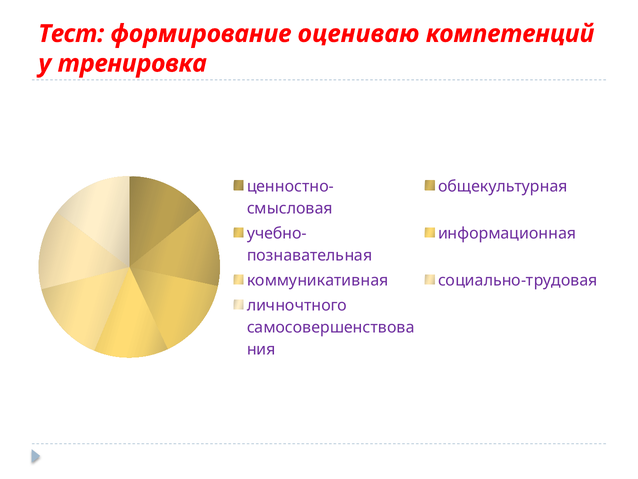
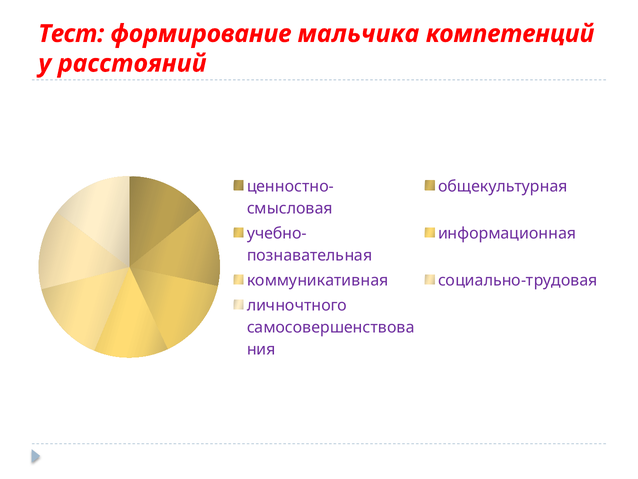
оцениваю: оцениваю -> мальчика (358, 34)
тренировка: тренировка -> расстояний (132, 63)
